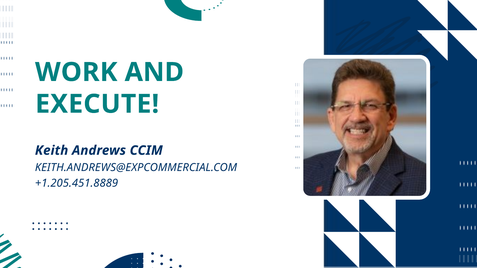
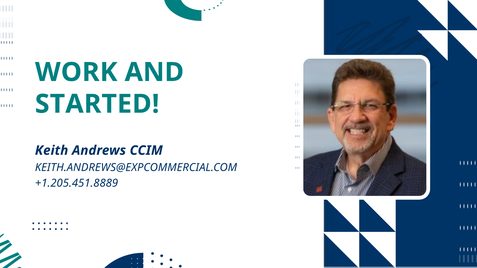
EXECUTE: EXECUTE -> STARTED (97, 104)
